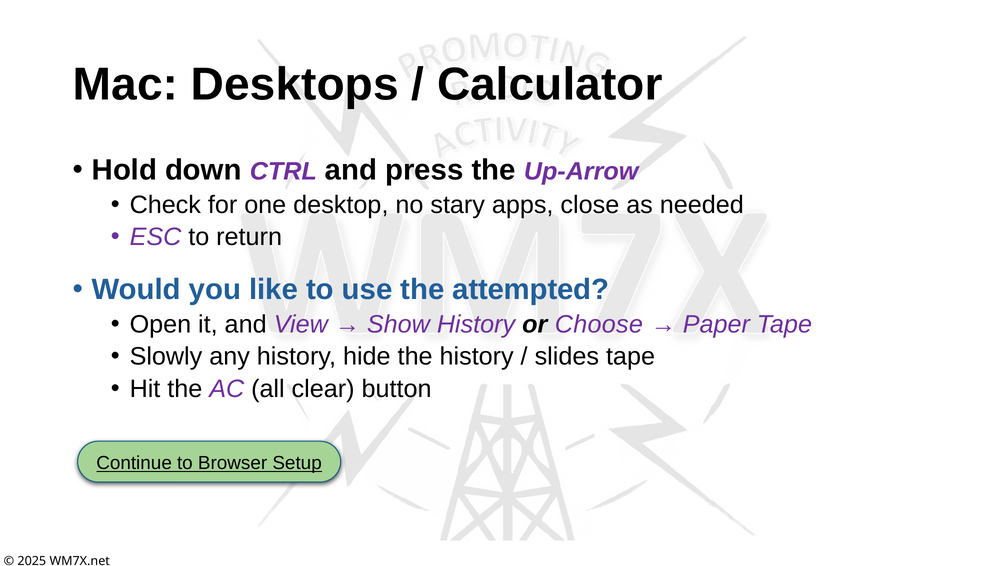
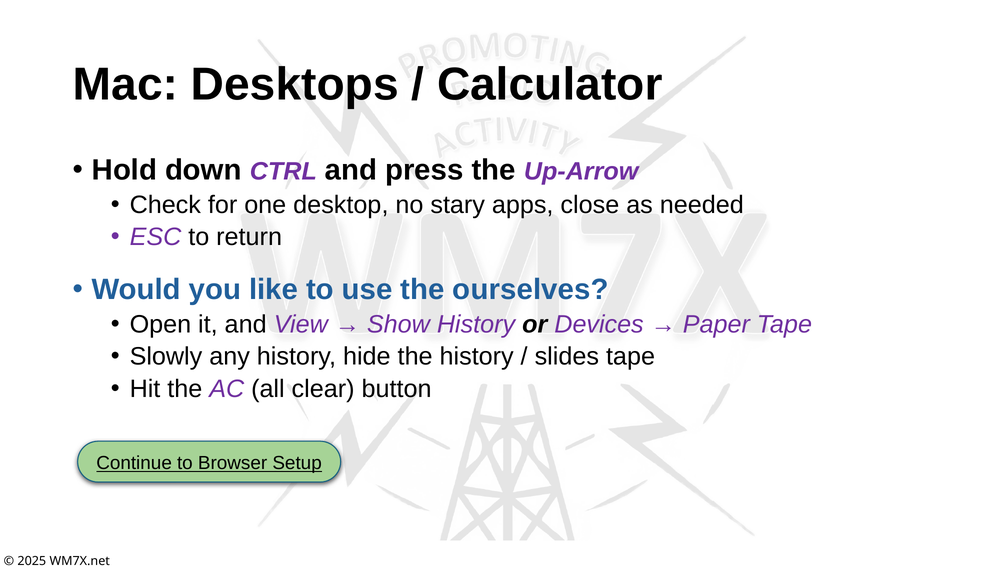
attempted: attempted -> ourselves (531, 290)
Choose: Choose -> Devices (599, 325)
